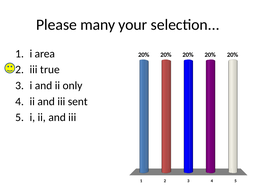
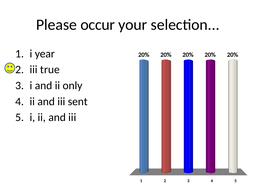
many: many -> occur (98, 25)
area: area -> year (45, 54)
